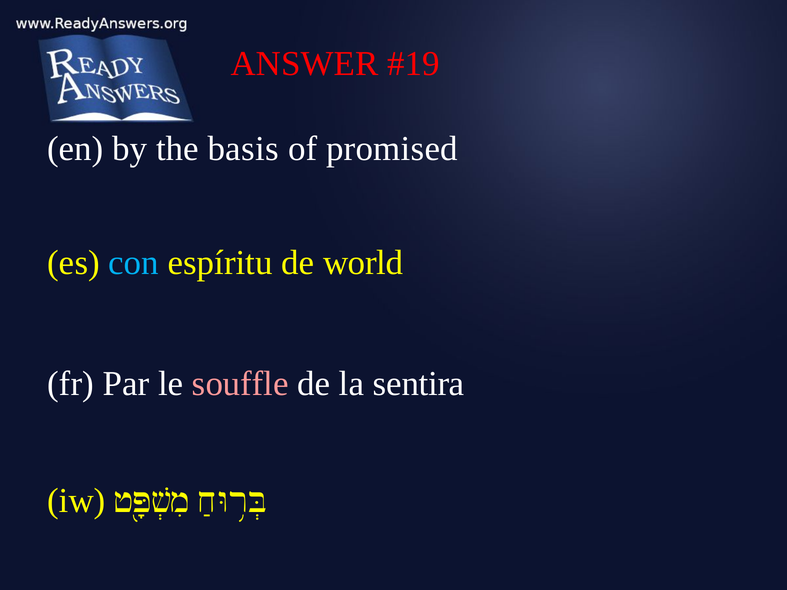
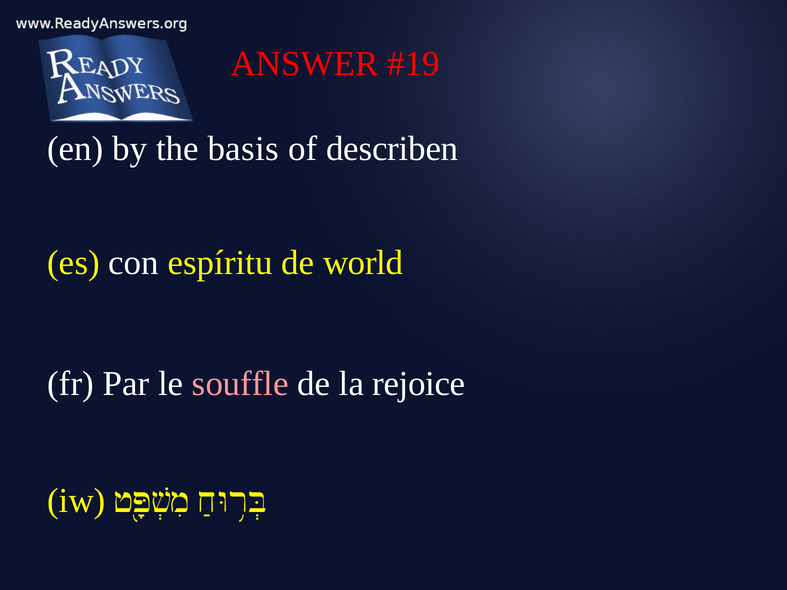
promised: promised -> describen (392, 149)
con colour: light blue -> white (134, 263)
sentira: sentira -> rejoice (419, 384)
